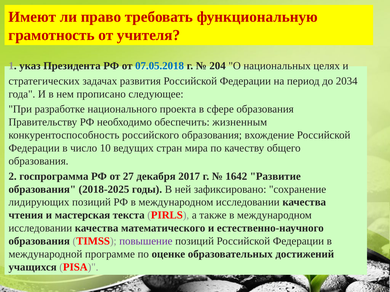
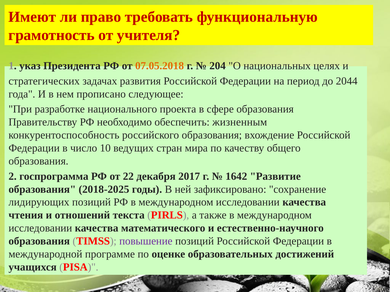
07.05.2018 colour: blue -> orange (160, 66)
2034: 2034 -> 2044 (347, 81)
27: 27 -> 22 (128, 176)
мастерская: мастерская -> отношений (82, 216)
